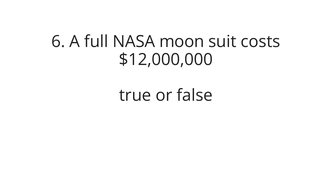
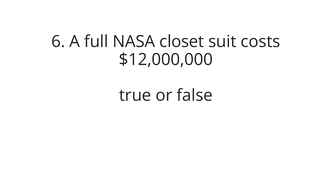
moon: moon -> closet (182, 42)
